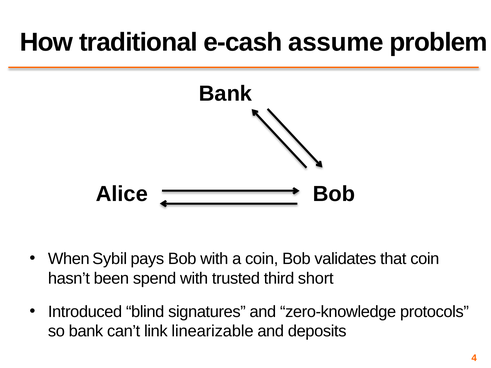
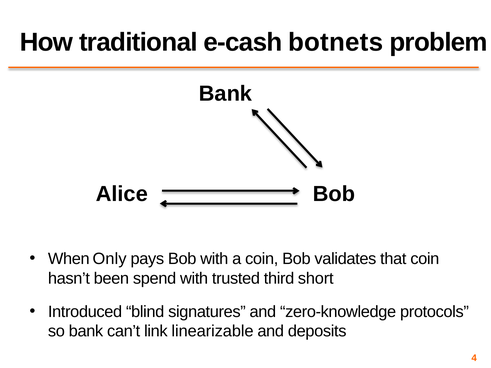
assume: assume -> botnets (336, 42)
Sybil: Sybil -> Only (110, 259)
